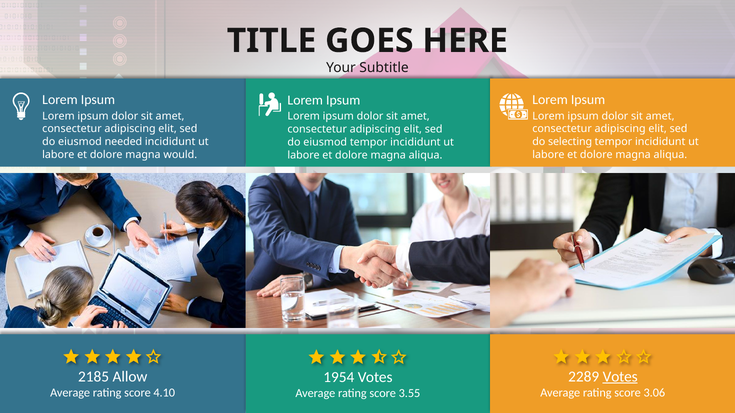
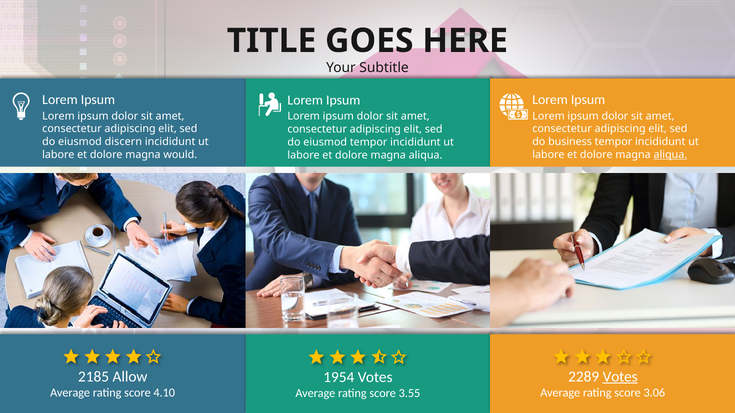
needed: needed -> discern (123, 142)
selecting: selecting -> business (570, 142)
aliqua underline: none -> present (670, 155)
